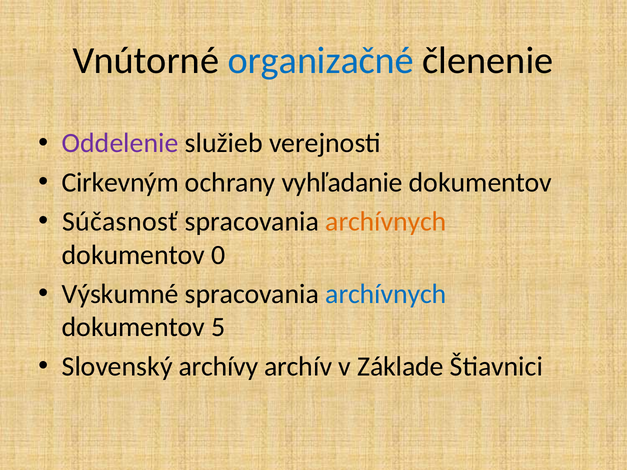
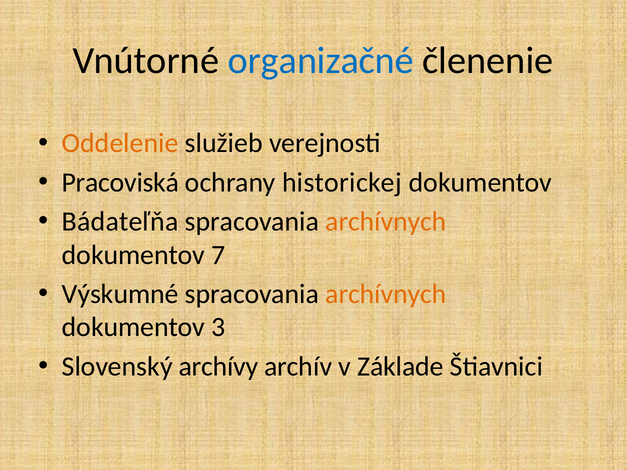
Oddelenie colour: purple -> orange (120, 143)
Cirkevným: Cirkevným -> Pracoviská (120, 182)
vyhľadanie: vyhľadanie -> historickej (342, 182)
Súčasnosť: Súčasnosť -> Bádateľňa (120, 221)
0: 0 -> 7 (218, 255)
archívnych colour: blue -> orange (386, 294)
5: 5 -> 3 (218, 327)
